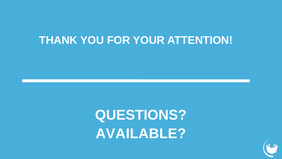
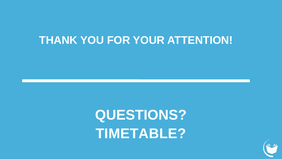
AVAILABLE: AVAILABLE -> TIMETABLE (141, 133)
